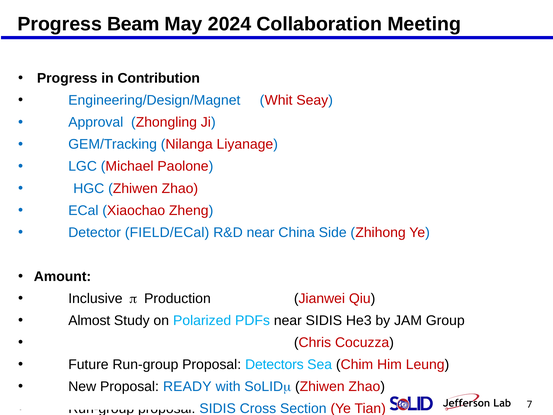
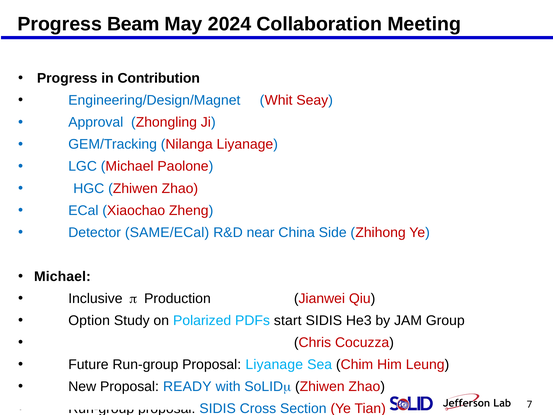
FIELD/ECal: FIELD/ECal -> SAME/ECal (167, 232)
Amount: Amount -> Michael (62, 277)
Almost: Almost -> Option (89, 321)
PDFs near: near -> start (288, 321)
Proposal Detectors: Detectors -> Liyanage (274, 365)
